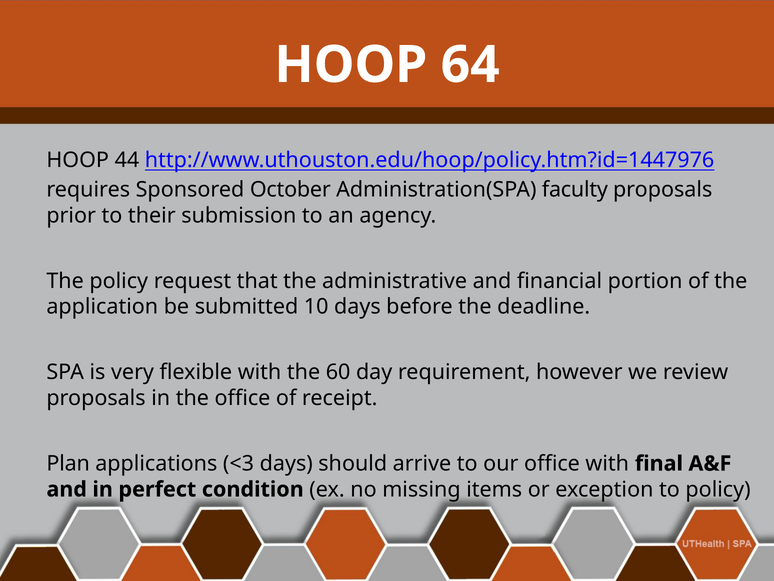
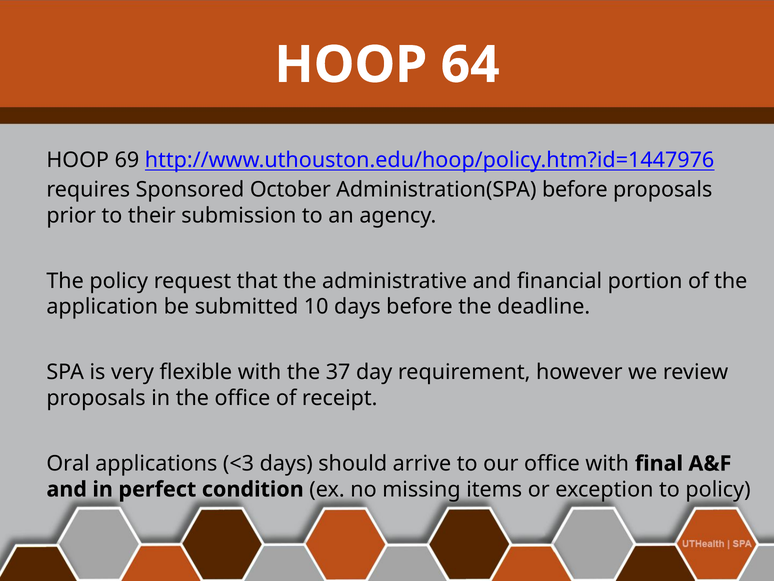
44: 44 -> 69 (127, 160)
Administration(SPA faculty: faculty -> before (575, 190)
60: 60 -> 37 (338, 372)
Plan: Plan -> Oral (68, 463)
